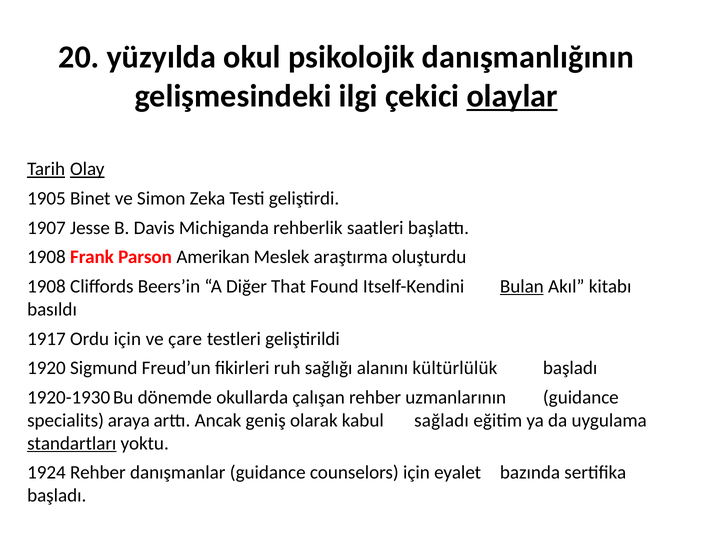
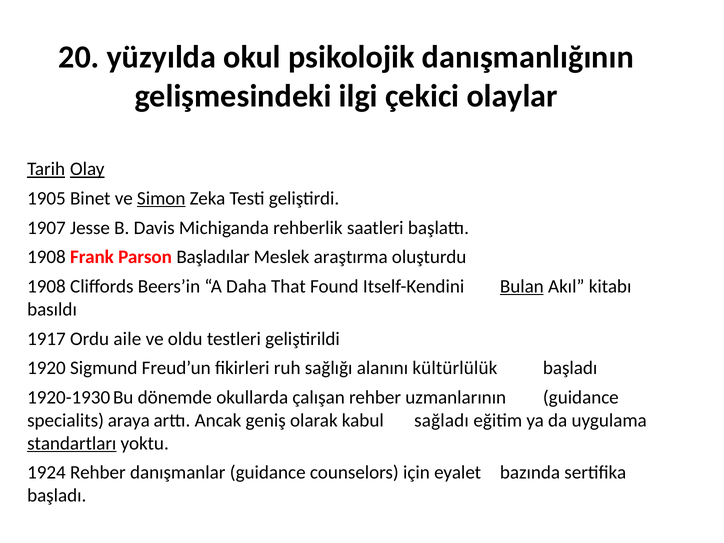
olaylar underline: present -> none (512, 96)
Simon underline: none -> present (161, 198)
Amerikan: Amerikan -> Başladılar (213, 257)
Diğer: Diğer -> Daha (246, 286)
için: için -> aile (127, 339)
çare: çare -> oldu (185, 339)
